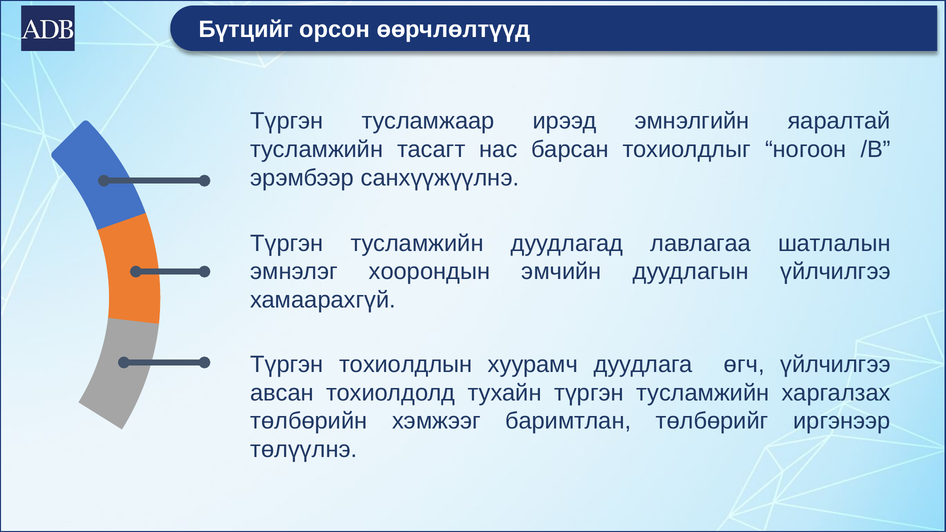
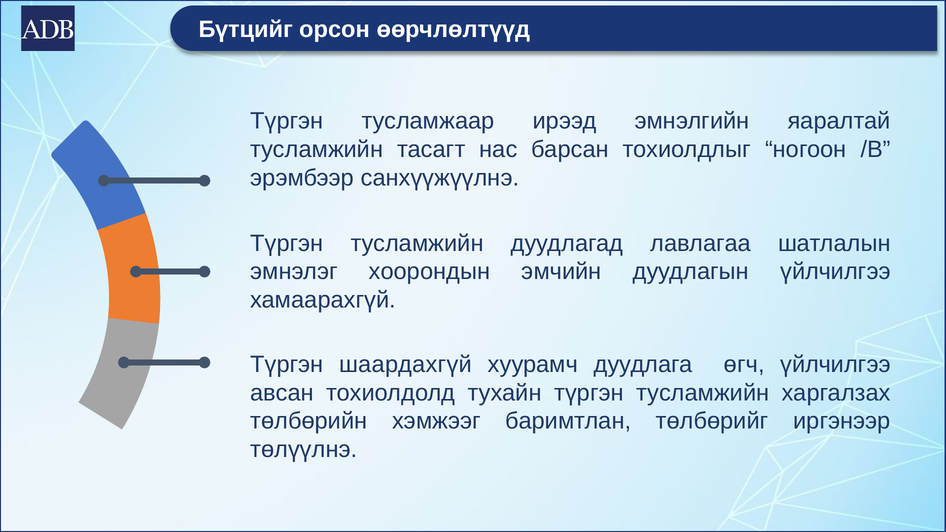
тохиолдлын: тохиолдлын -> шаардахгүй (406, 364)
